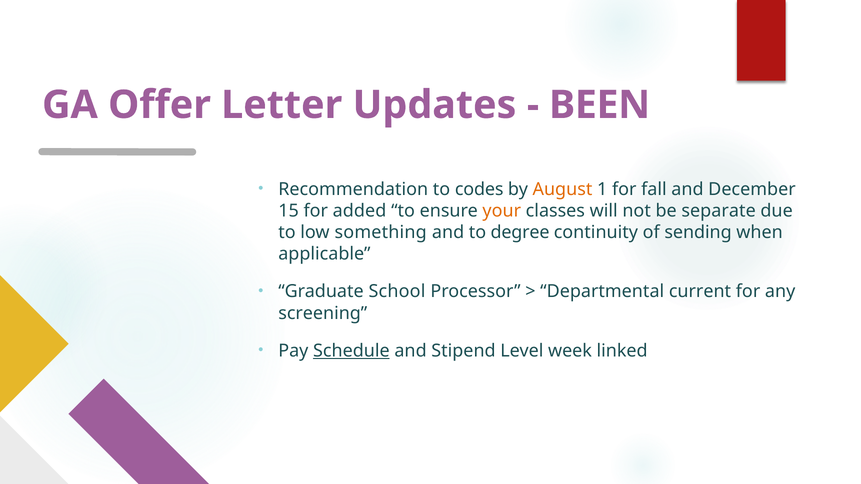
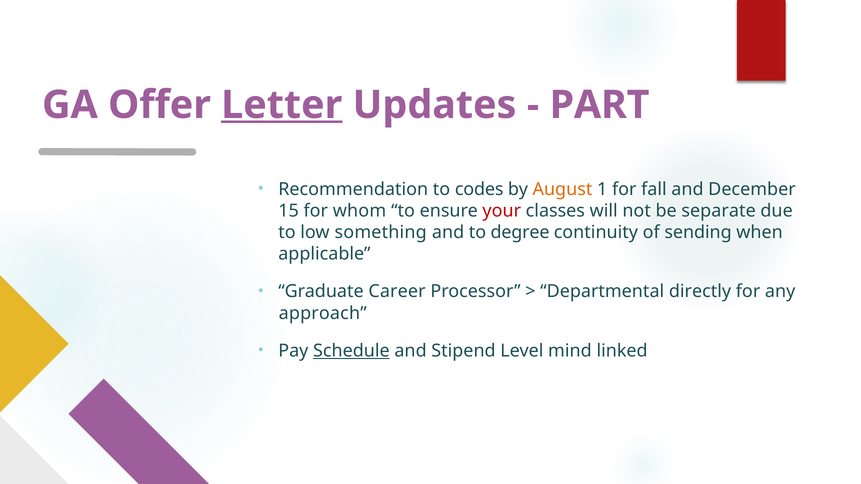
Letter underline: none -> present (282, 105)
BEEN: BEEN -> PART (600, 105)
added: added -> whom (359, 211)
your colour: orange -> red (502, 211)
School: School -> Career (397, 292)
current: current -> directly (700, 292)
screening: screening -> approach (323, 313)
week: week -> mind (570, 351)
